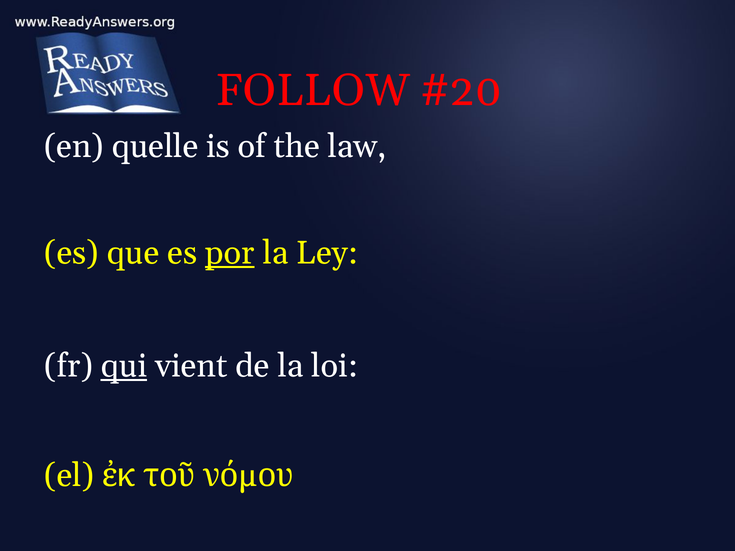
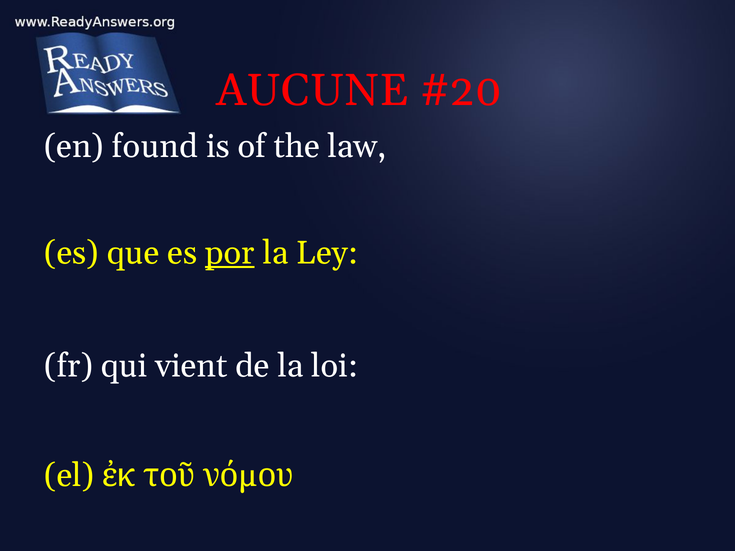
FOLLOW: FOLLOW -> AUCUNE (313, 91)
quelle: quelle -> found (155, 146)
qui underline: present -> none (124, 366)
